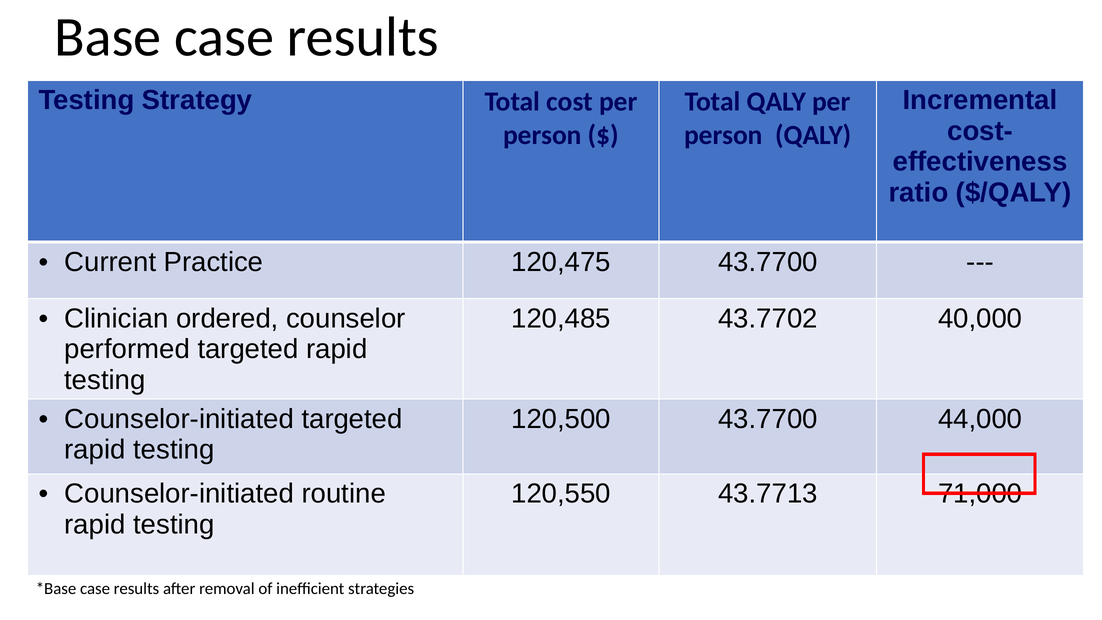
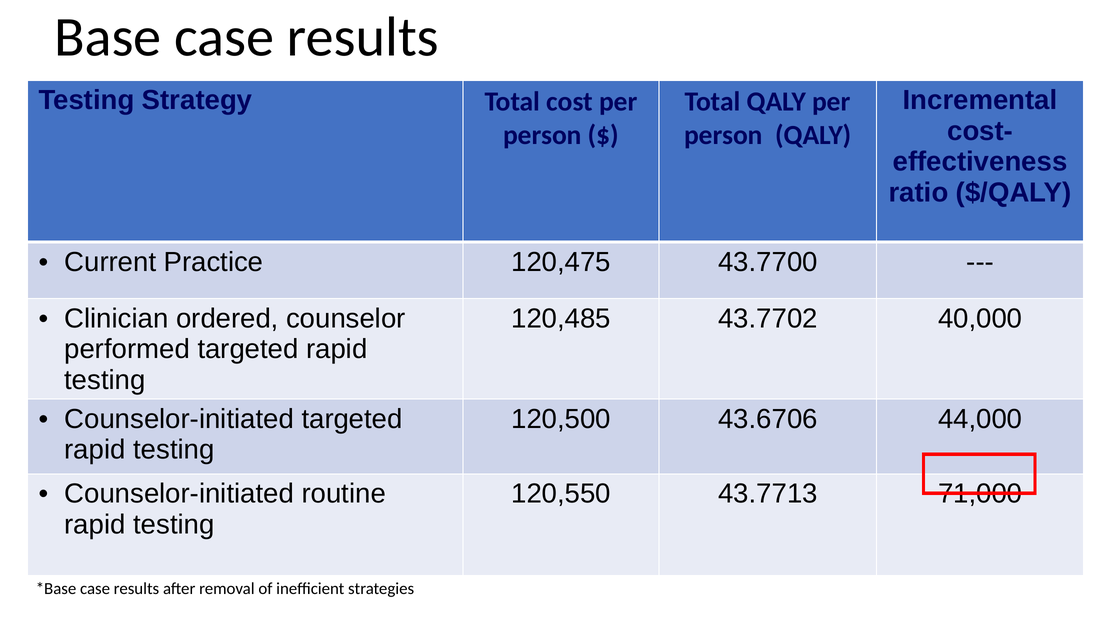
120,500 43.7700: 43.7700 -> 43.6706 (768, 419)
